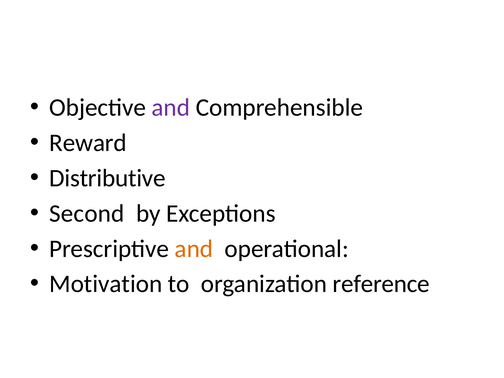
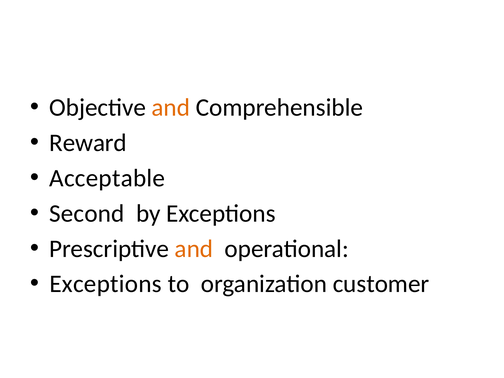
and colour: purple -> orange (171, 108)
Distributive: Distributive -> Acceptable (107, 178)
Motivation: Motivation -> Exceptions (106, 284)
reference: reference -> customer (381, 284)
